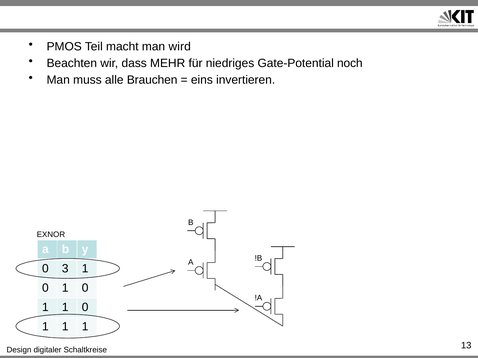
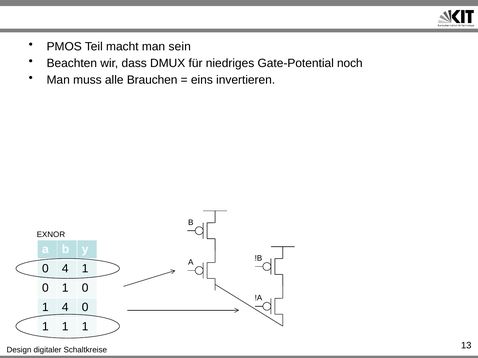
wird: wird -> sein (180, 47)
MEHR: MEHR -> DMUX (168, 63)
0 3: 3 -> 4 (65, 269)
1: 1 -> 4 (65, 308)
